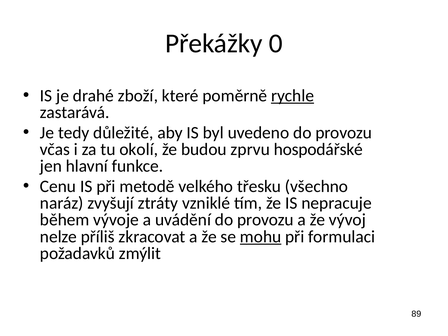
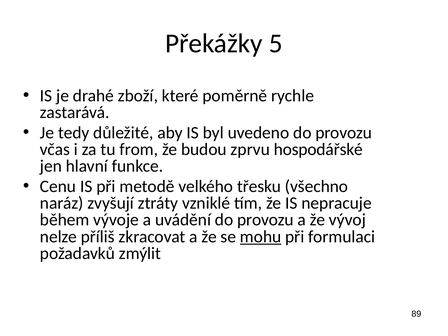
0: 0 -> 5 (276, 43)
rychle underline: present -> none (293, 96)
okolí: okolí -> from (139, 149)
